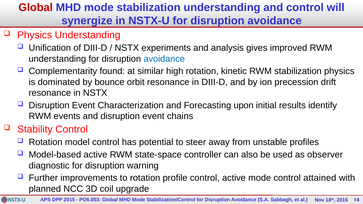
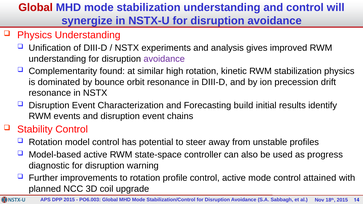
avoidance colour: blue -> purple (164, 59)
upon: upon -> build (244, 105)
observer: observer -> progress (325, 155)
